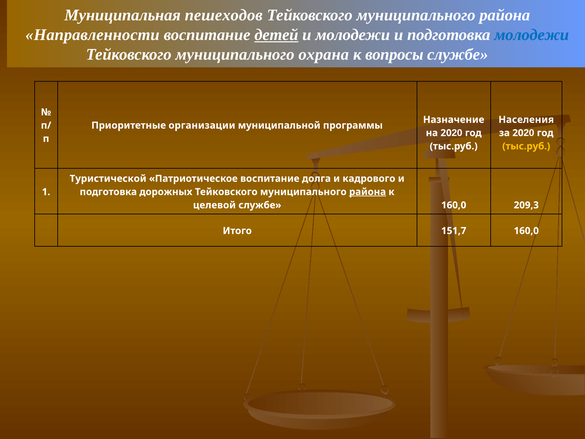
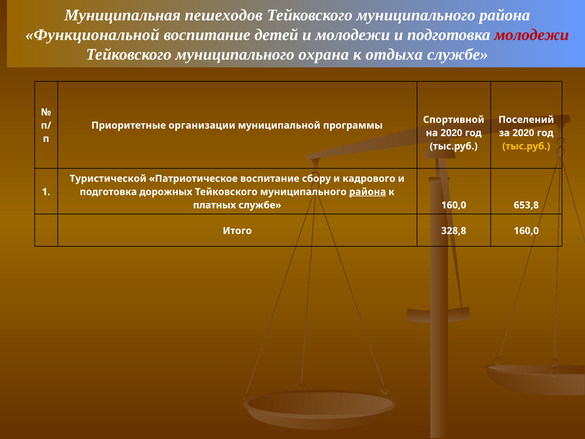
Направленности: Направленности -> Функциональной (92, 35)
детей underline: present -> none (276, 35)
молодежи colour: blue -> red (532, 35)
вопросы: вопросы -> отдыха (394, 54)
Назначение: Назначение -> Спортивной (454, 120)
Населения: Населения -> Поселений (526, 120)
долга: долга -> сбору (316, 179)
целевой: целевой -> платных (215, 205)
209,3: 209,3 -> 653,8 (526, 205)
151,7: 151,7 -> 328,8 (454, 231)
